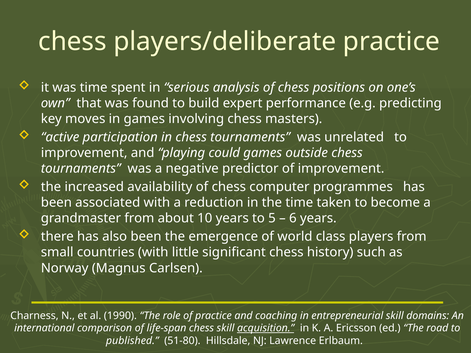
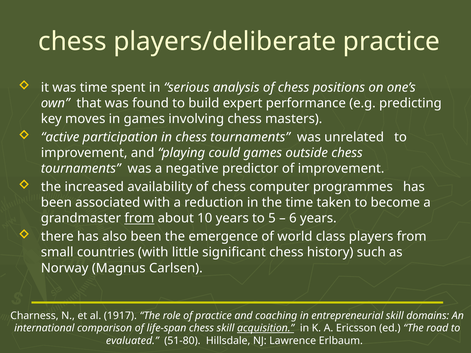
from underline: none -> present (139, 218)
1990: 1990 -> 1917 (120, 316)
published: published -> evaluated (132, 341)
